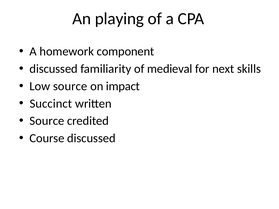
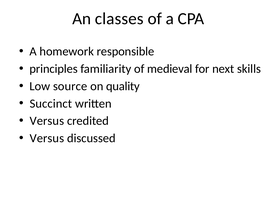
playing: playing -> classes (119, 19)
component: component -> responsible (125, 52)
discussed: discussed -> principles (54, 69)
impact: impact -> quality (123, 86)
Source: Source -> Versus (47, 121)
Course: Course -> Versus (47, 138)
